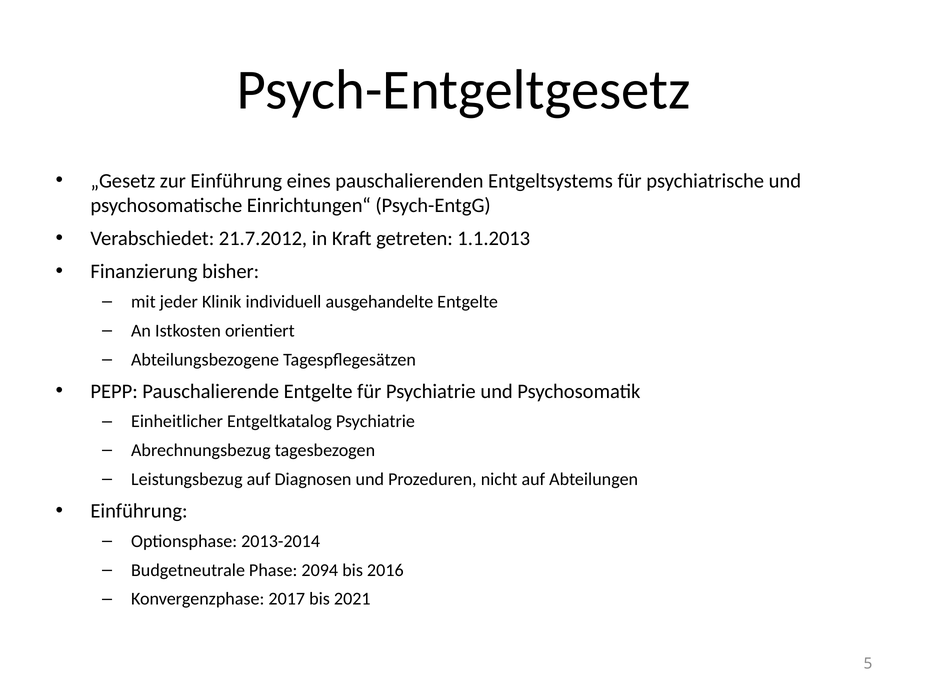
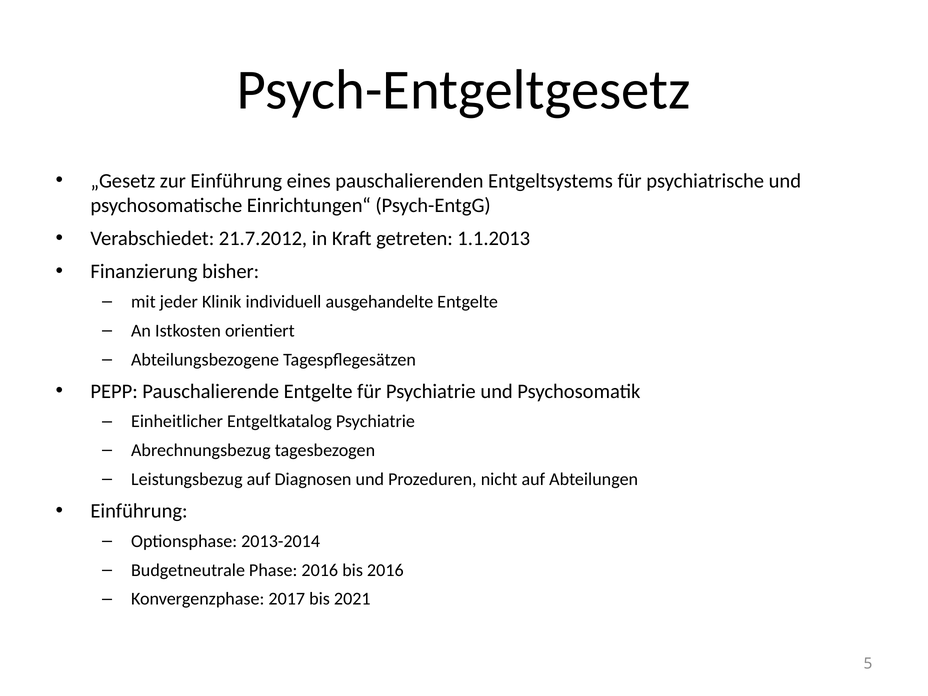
Phase 2094: 2094 -> 2016 (320, 570)
